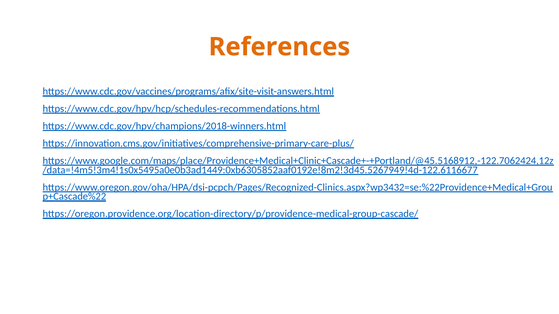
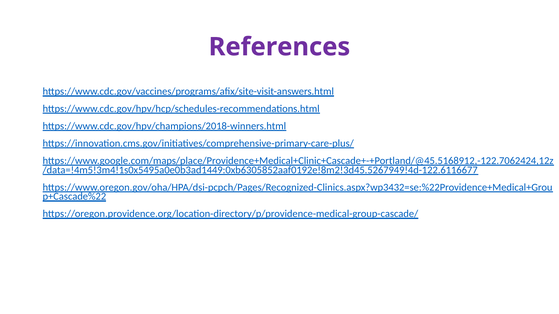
References colour: orange -> purple (279, 47)
